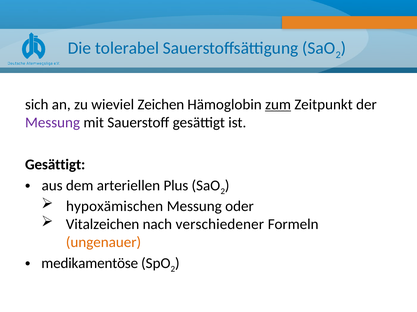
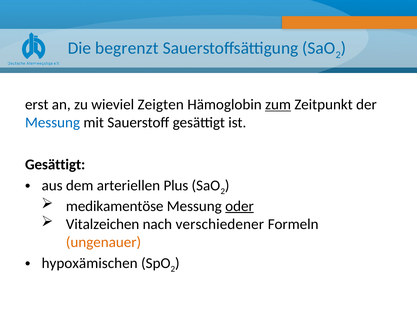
tolerabel: tolerabel -> begrenzt (127, 48)
sich: sich -> erst (37, 105)
Zeichen: Zeichen -> Zeigten (161, 105)
Messung colour: purple -> blue (53, 123)
hypoxämischen: hypoxämischen -> medikamentöse (115, 207)
oder underline: none -> present (240, 207)
medikamentöse: medikamentöse -> hypoxämischen (90, 264)
